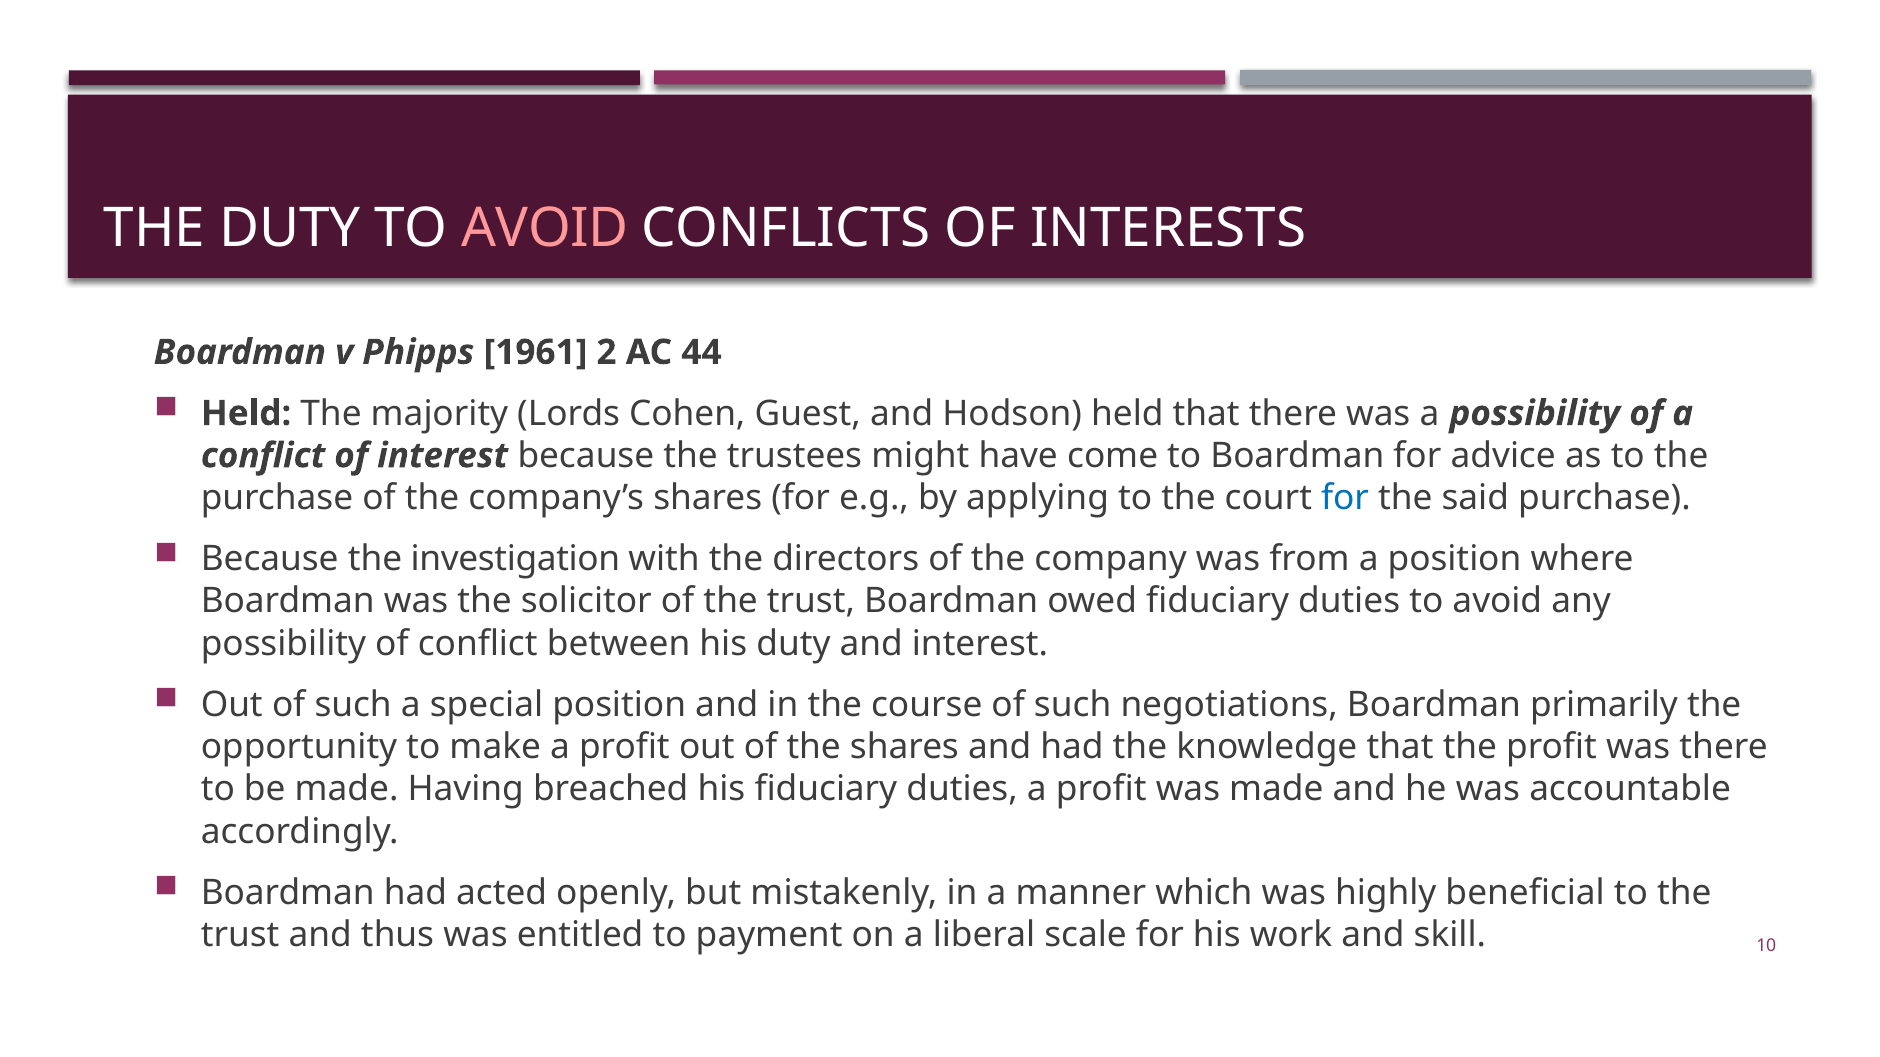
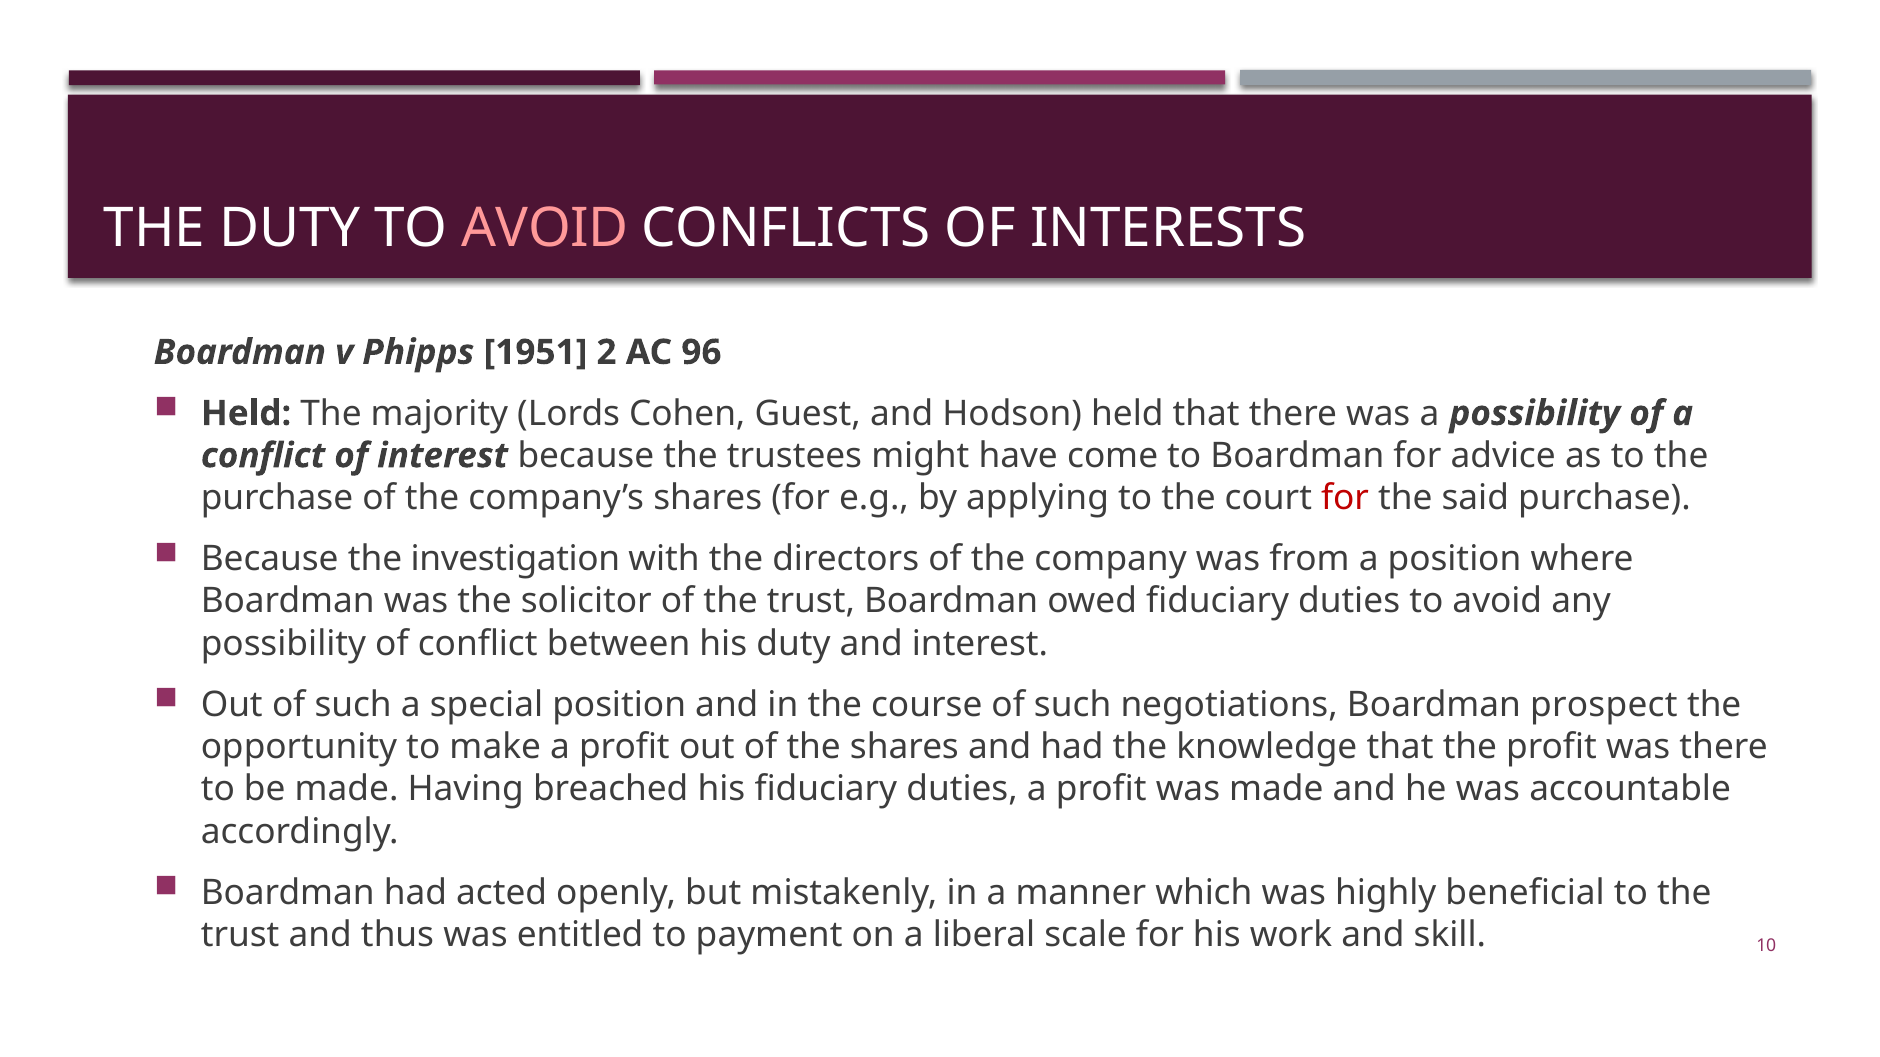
1961: 1961 -> 1951 (535, 352)
44: 44 -> 96 (701, 352)
for colour: blue -> red (1345, 498)
primarily: primarily -> prospect (1604, 705)
